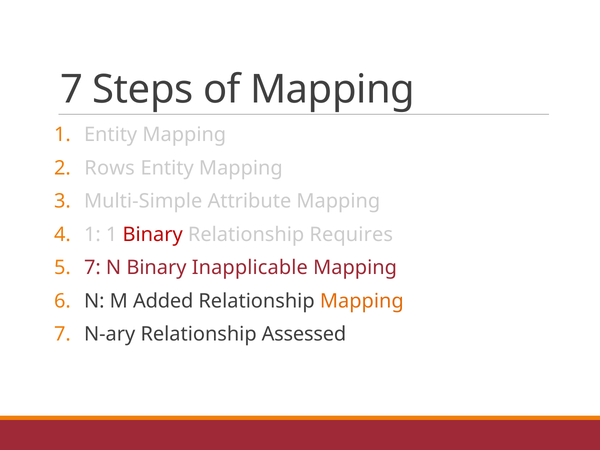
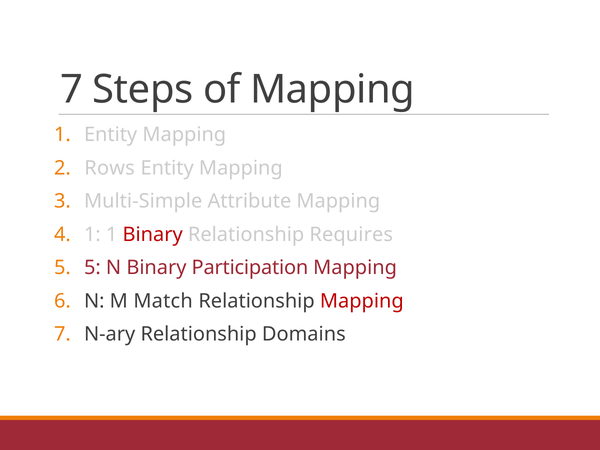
7: 7 -> 5 (92, 268)
Inapplicable: Inapplicable -> Participation (250, 268)
Added: Added -> Match (163, 301)
Mapping colour: orange -> red (362, 301)
Assessed: Assessed -> Domains (304, 334)
